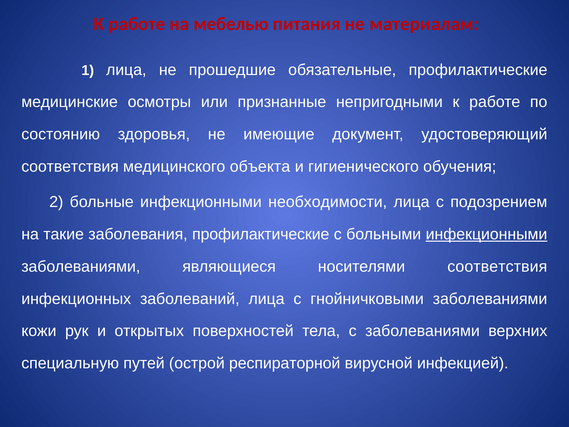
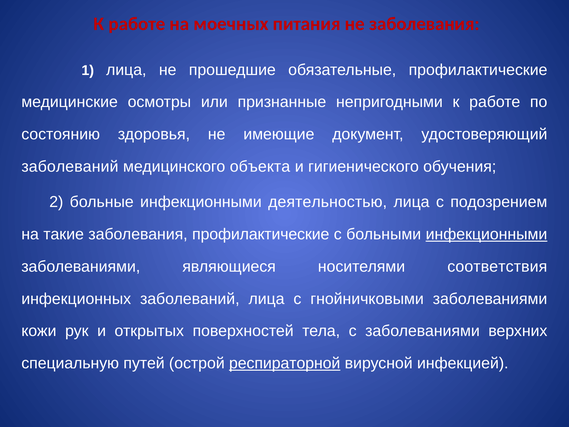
мебелью: мебелью -> моечных (231, 24)
не материалам: материалам -> заболевания (424, 24)
соответствия: соответствия -> заболеваний (70, 167)
необходимости: необходимости -> деятельностью (328, 202)
респираторной underline: none -> present (285, 363)
